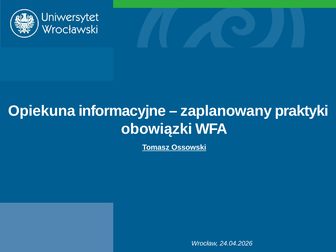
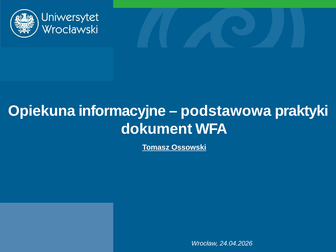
zaplanowany: zaplanowany -> podstawowa (226, 111)
obowiązki: obowiązki -> dokument (157, 129)
